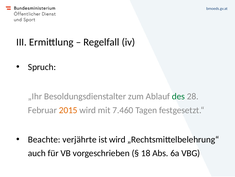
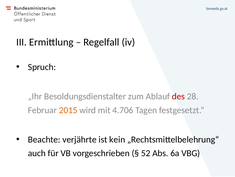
des colour: green -> red (178, 96)
7.460: 7.460 -> 4.706 (123, 110)
ist wird: wird -> kein (117, 139)
18: 18 -> 52 (146, 153)
